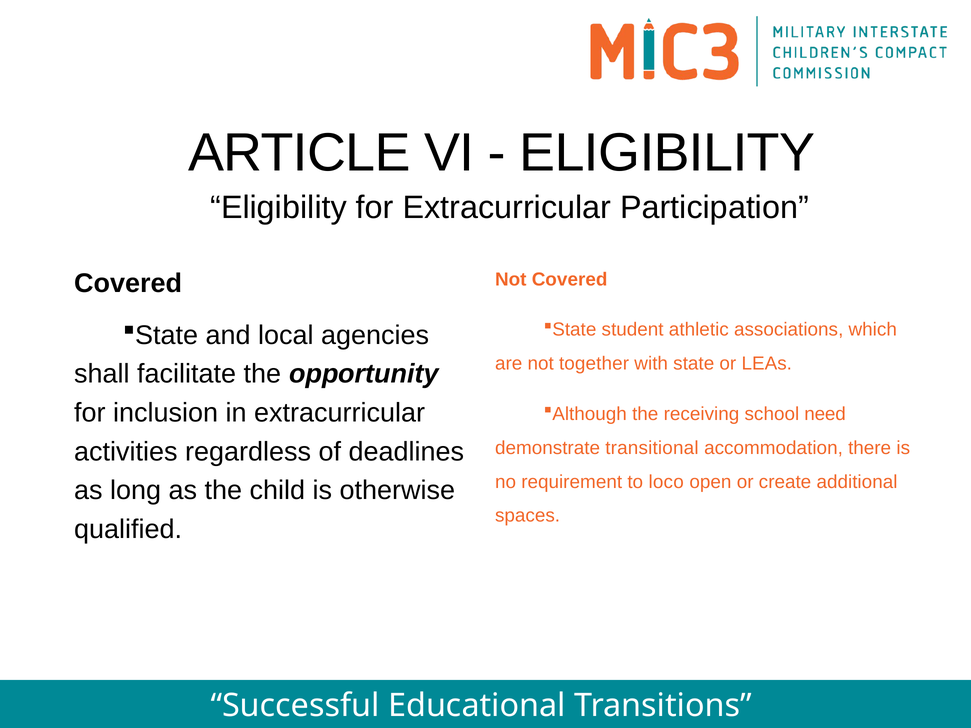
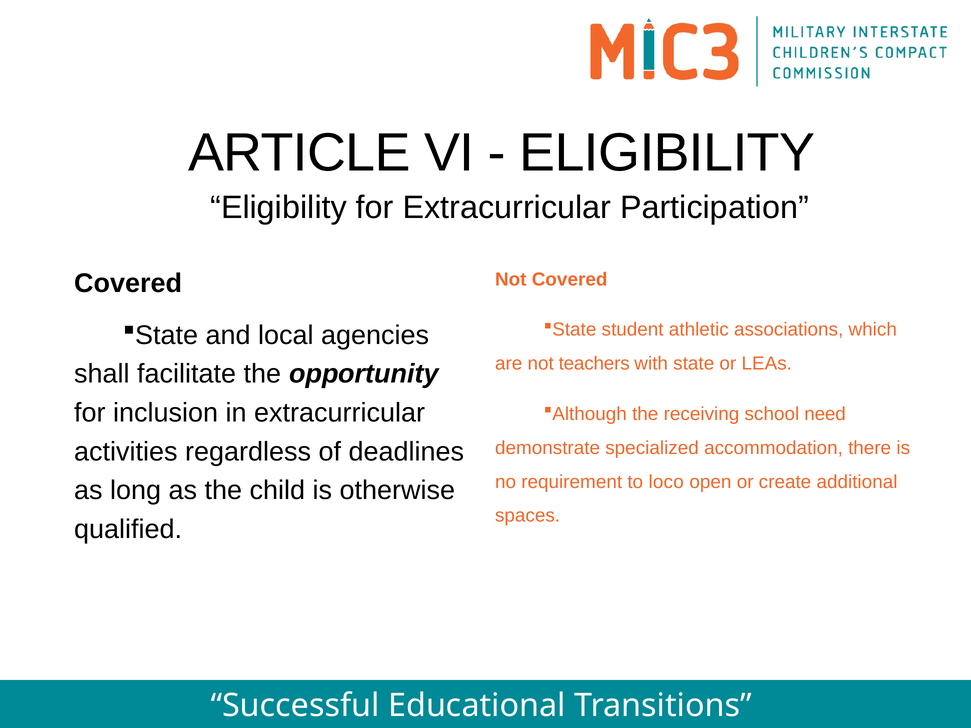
together: together -> teachers (594, 364)
transitional: transitional -> specialized (652, 448)
